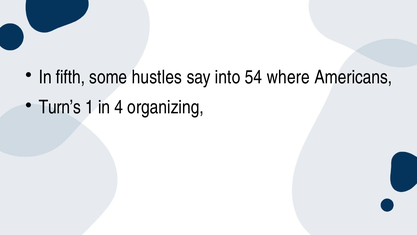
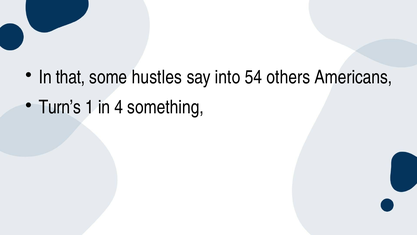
fifth: fifth -> that (71, 77)
where: where -> others (288, 77)
organizing: organizing -> something (166, 107)
